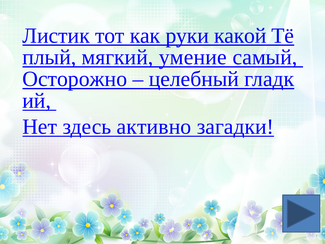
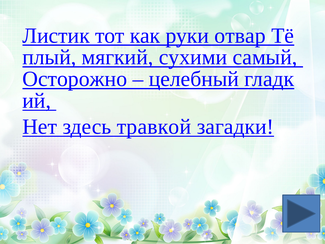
какой: какой -> отвар (240, 36)
умение: умение -> сухими (193, 57)
активно: активно -> травкой (154, 127)
